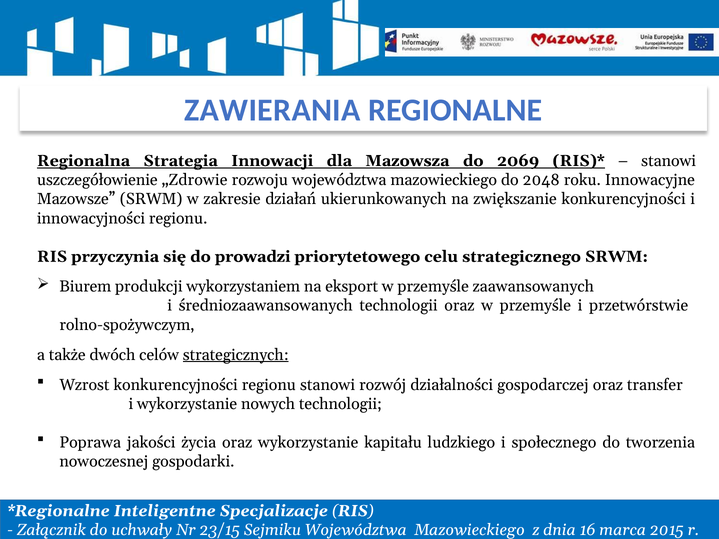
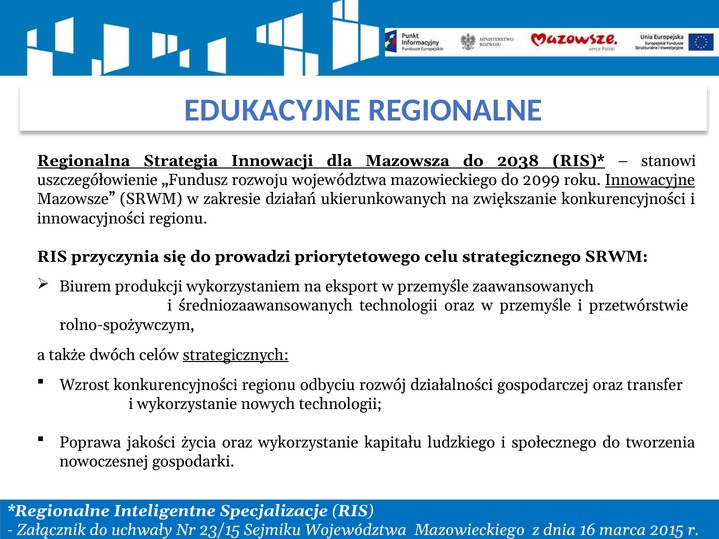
ZAWIERANIA: ZAWIERANIA -> EDUKACYJNE (272, 110)
2069: 2069 -> 2038 (518, 161)
„Zdrowie: „Zdrowie -> „Fundusz (195, 180)
2048: 2048 -> 2099 (541, 180)
Innowacyjne underline: none -> present (650, 180)
regionu stanowi: stanowi -> odbyciu (328, 385)
